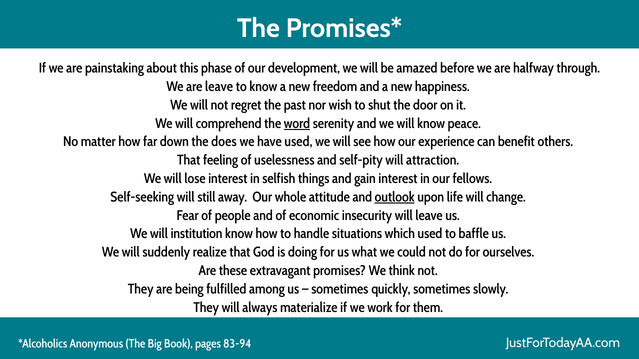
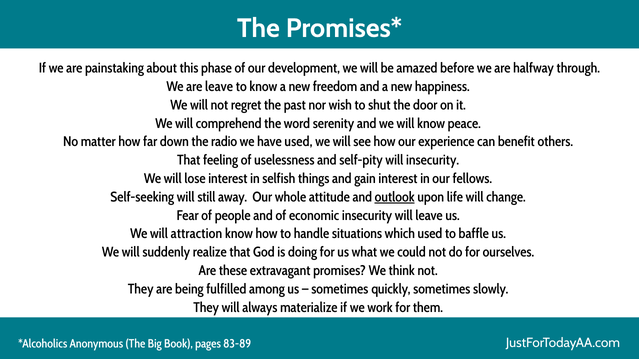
word underline: present -> none (297, 124)
does: does -> radio (224, 142)
will attraction: attraction -> insecurity (433, 160)
institution: institution -> attraction (196, 234)
83-94: 83-94 -> 83-89 (237, 344)
